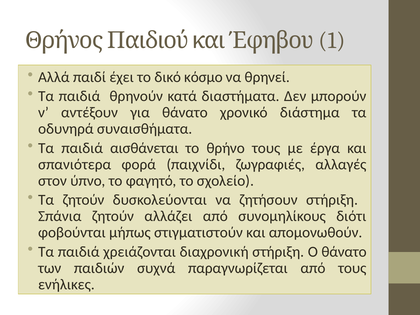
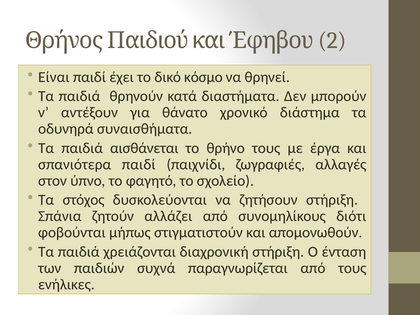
1: 1 -> 2 (332, 40)
Αλλά: Αλλά -> Είναι (54, 77)
σπανιότερα φορά: φορά -> παιδί (139, 164)
Τα ζητούν: ζητούν -> στόχος (84, 200)
Ο θάνατο: θάνατο -> ένταση (344, 252)
